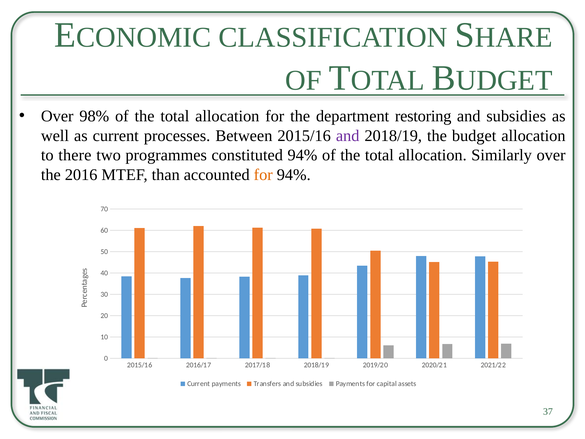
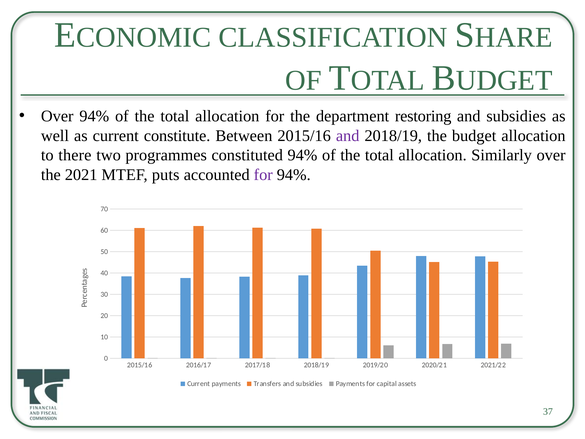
Over 98%: 98% -> 94% (94, 116)
processes: processes -> constitute (177, 136)
2016: 2016 -> 2021 (81, 175)
than: than -> puts (166, 175)
for colour: orange -> purple (263, 175)
